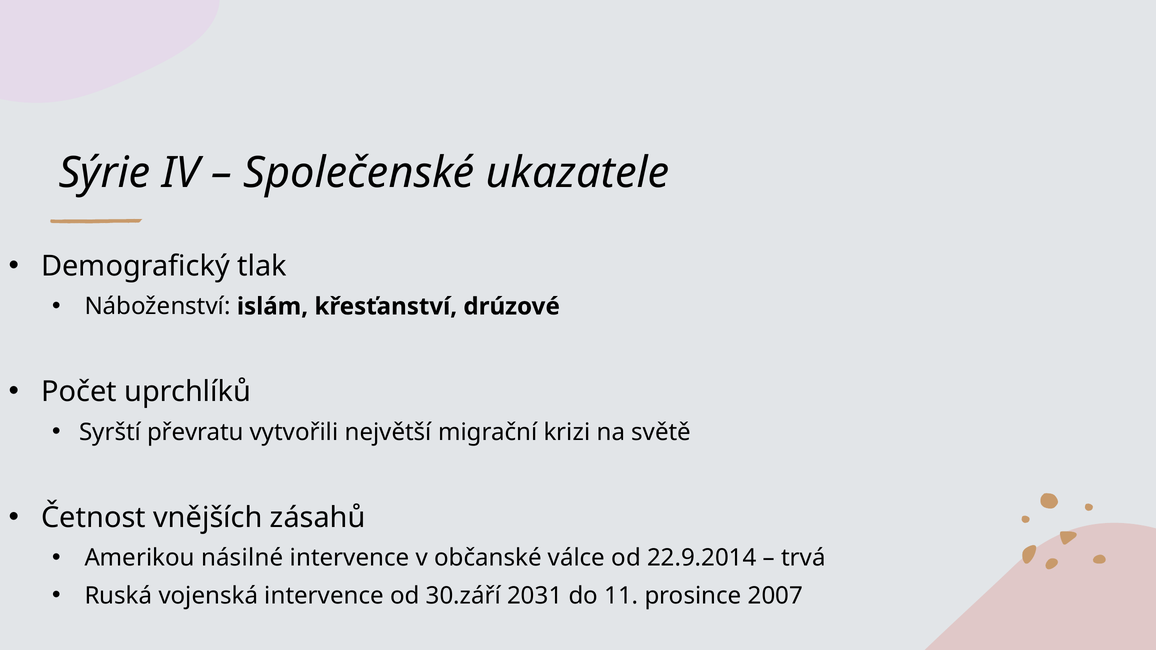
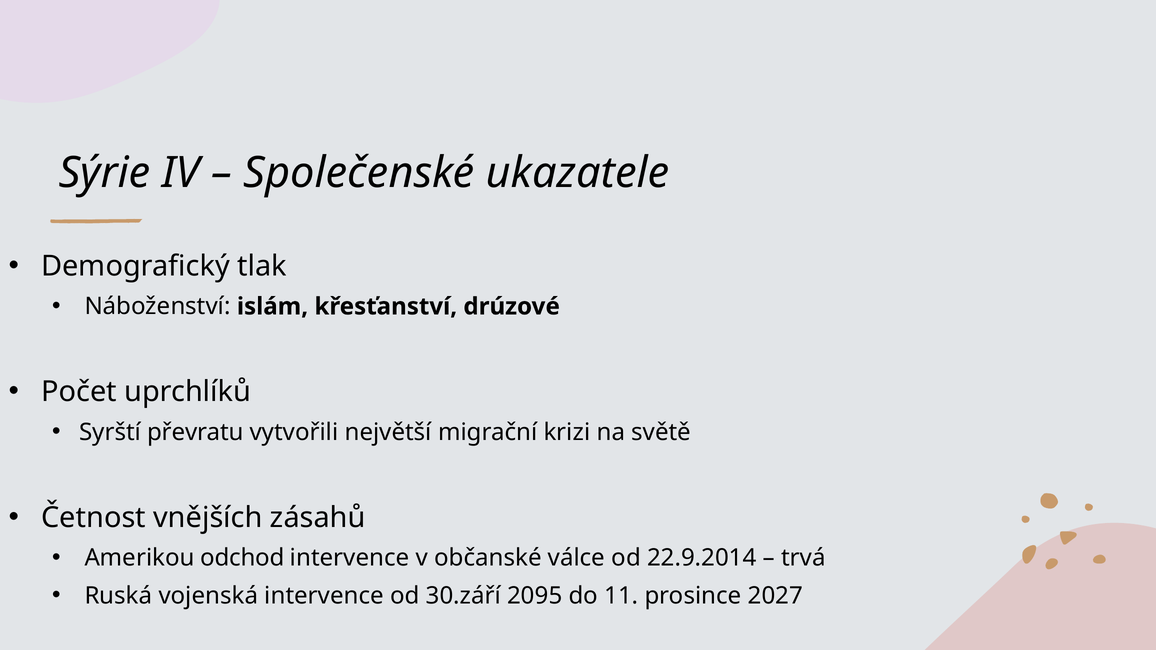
násilné: násilné -> odchod (242, 558)
2031: 2031 -> 2095 (535, 596)
2007: 2007 -> 2027 (775, 596)
